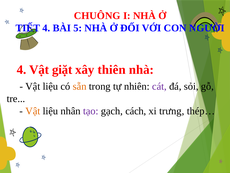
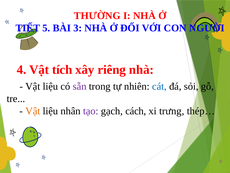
CHUÔNG: CHUÔNG -> THƯỜNG (97, 16)
TIẾT 4: 4 -> 5 (46, 28)
5: 5 -> 3 (78, 28)
giặt: giặt -> tích (62, 70)
thiên: thiên -> riêng (112, 70)
sẵn colour: orange -> purple (80, 86)
cát colour: purple -> blue (159, 86)
